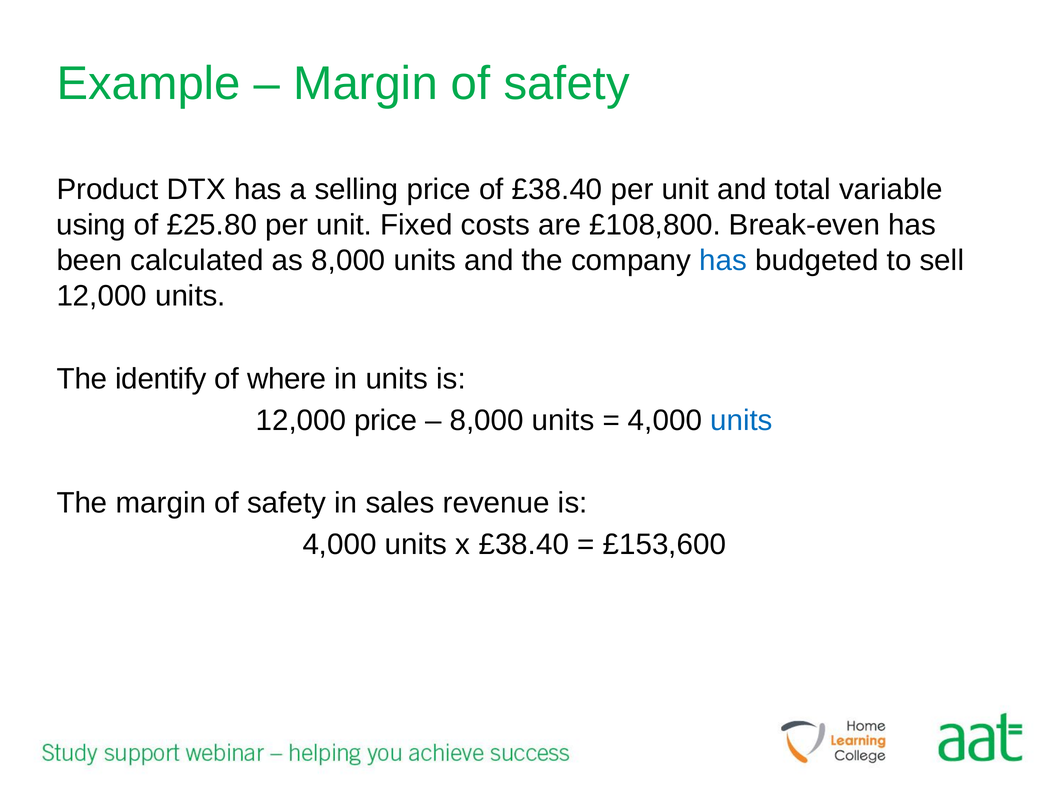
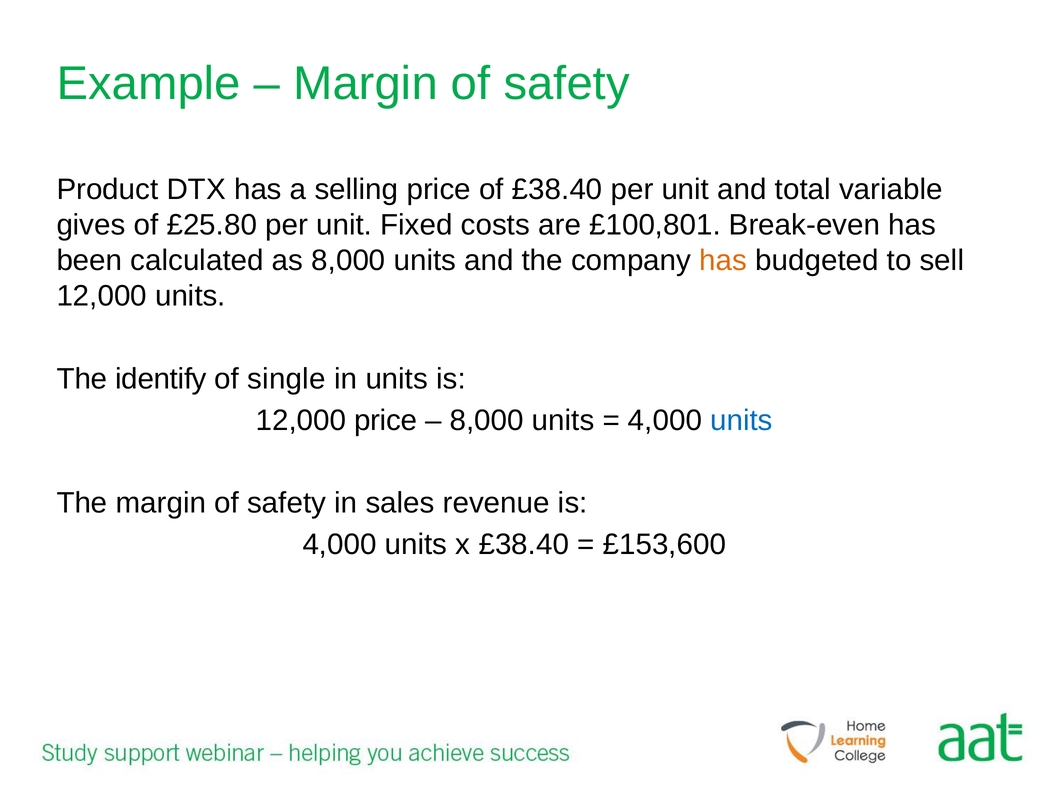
using: using -> gives (91, 225)
£108,800: £108,800 -> £100,801 (655, 225)
has colour: blue -> orange (723, 261)
where: where -> single (286, 379)
